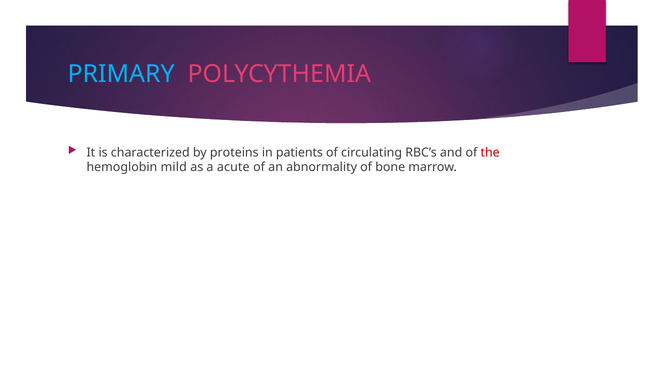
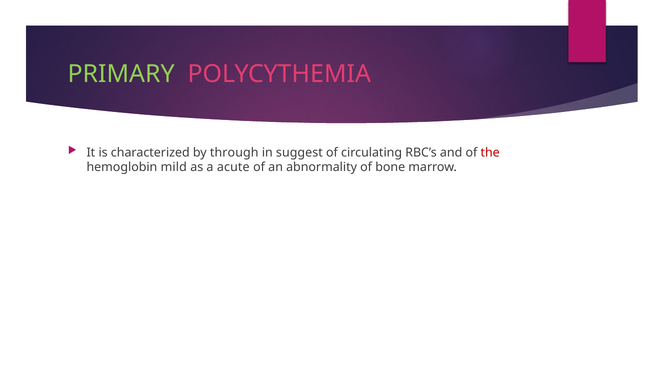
PRIMARY colour: light blue -> light green (121, 74)
proteins: proteins -> through (234, 153)
patients: patients -> suggest (299, 153)
